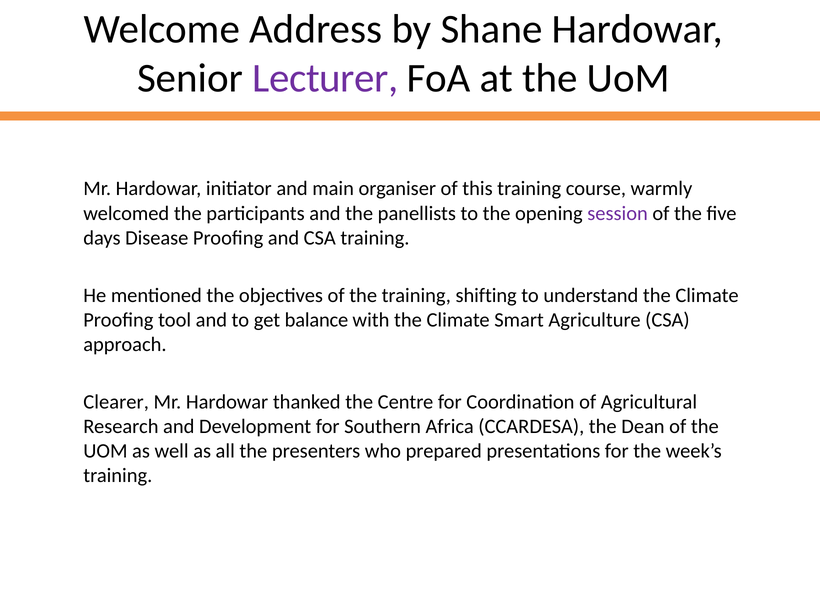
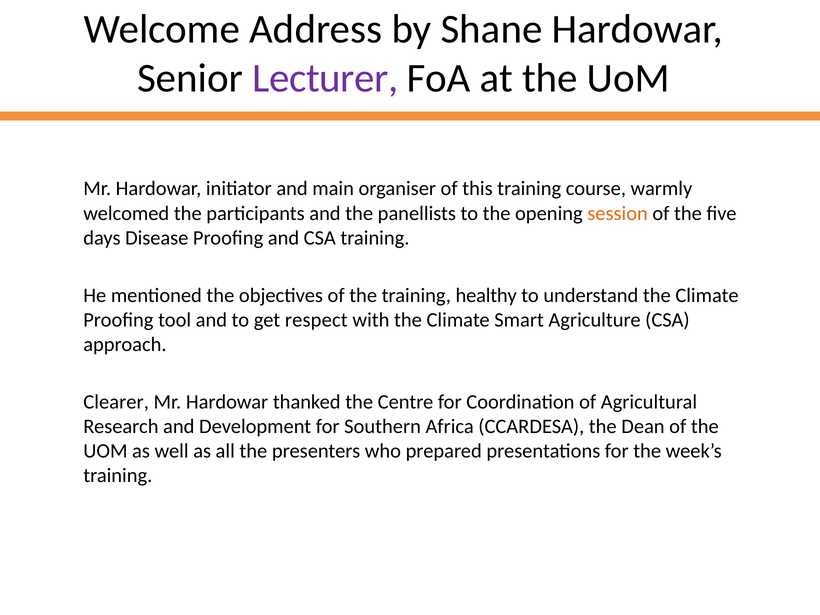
session colour: purple -> orange (618, 213)
shifting: shifting -> healthy (486, 295)
balance: balance -> respect (316, 320)
